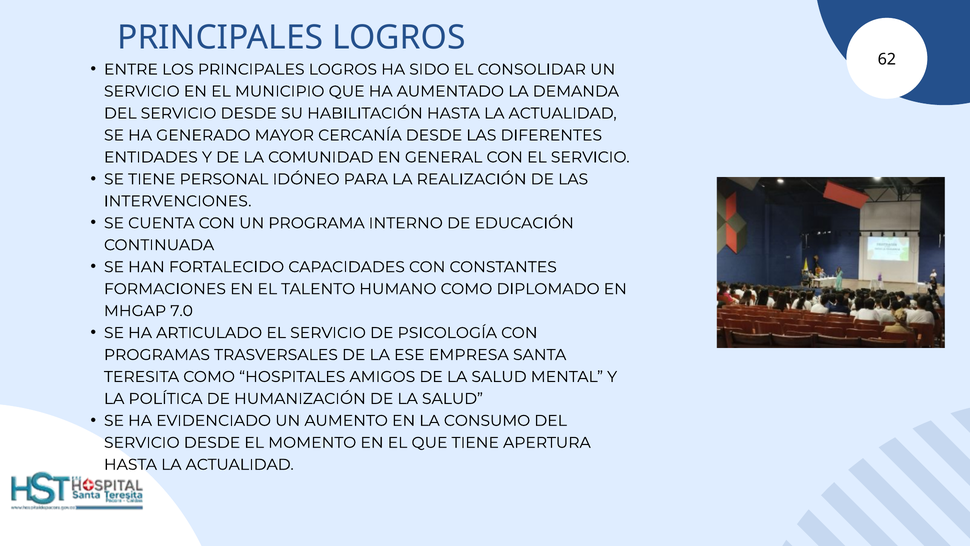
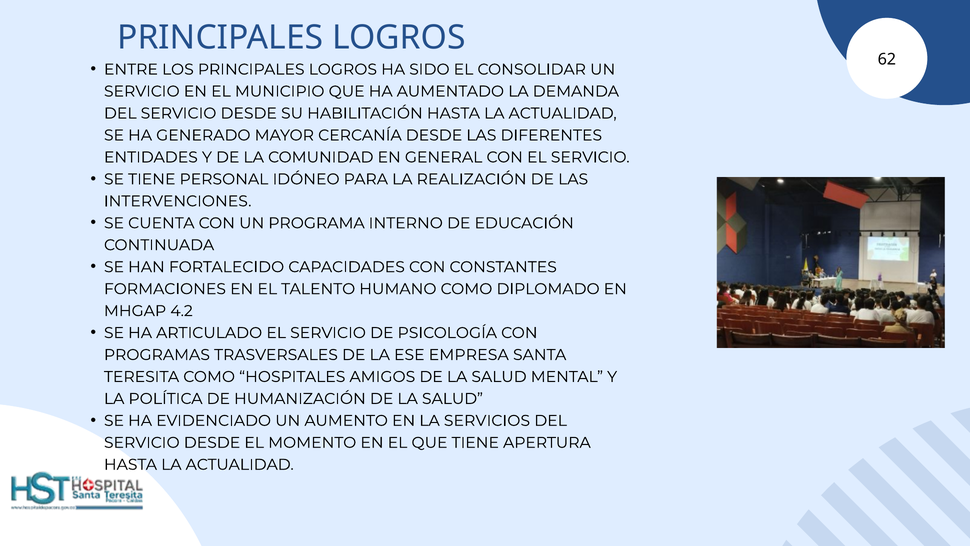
7.0: 7.0 -> 4.2 (182, 311)
CONSUMO: CONSUMO -> SERVICIOS (487, 420)
